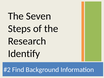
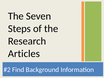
Identify: Identify -> Articles (24, 54)
